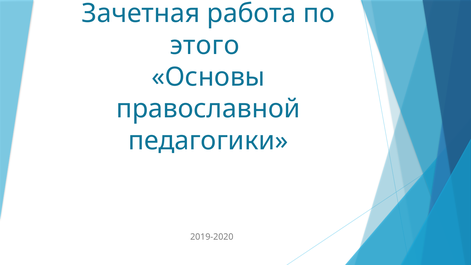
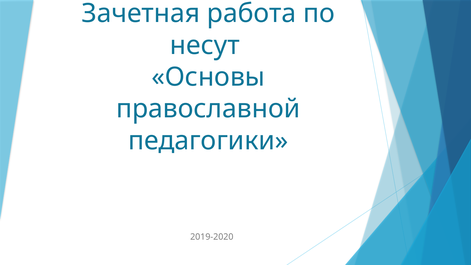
этого: этого -> несут (205, 45)
